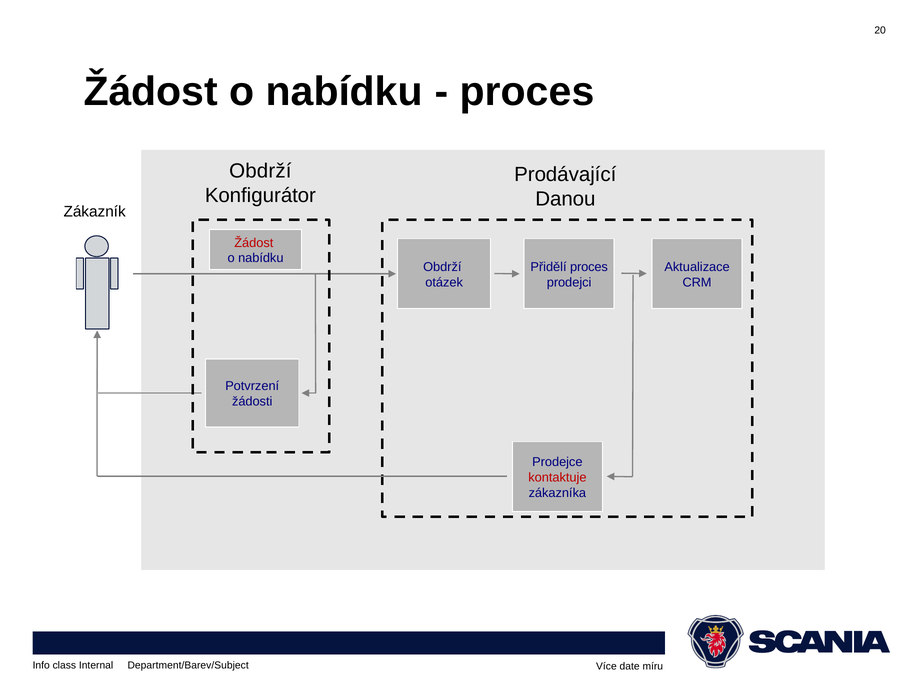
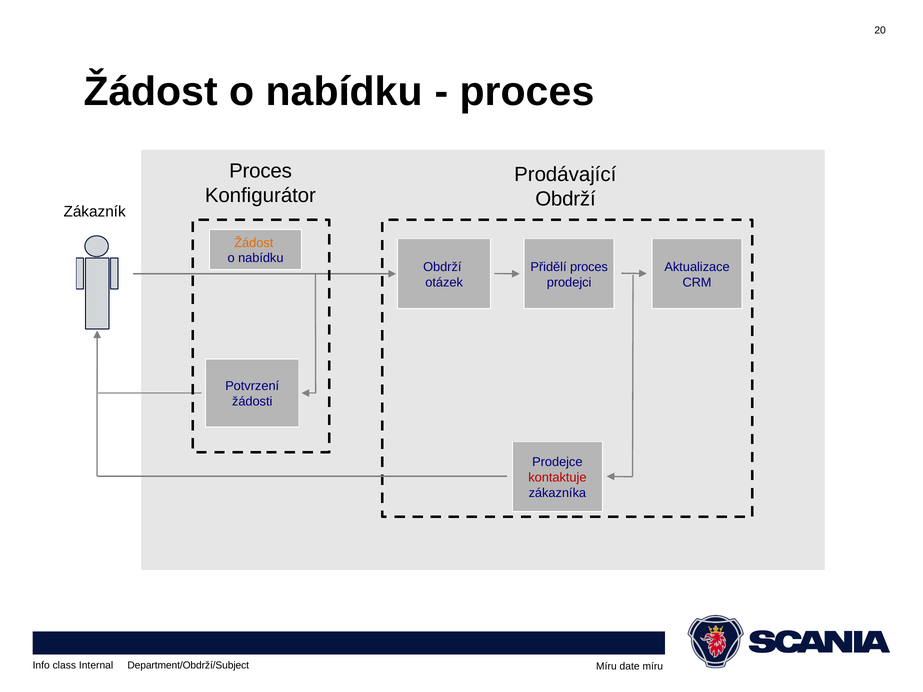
Obdrží: Obdrží -> Proces (261, 171)
Danou: Danou -> Obdrží (565, 199)
Žádost colour: red -> orange (254, 243)
Department/Barev/Subject: Department/Barev/Subject -> Department/Obdrží/Subject (188, 666)
Více: Více -> Míru (606, 667)
